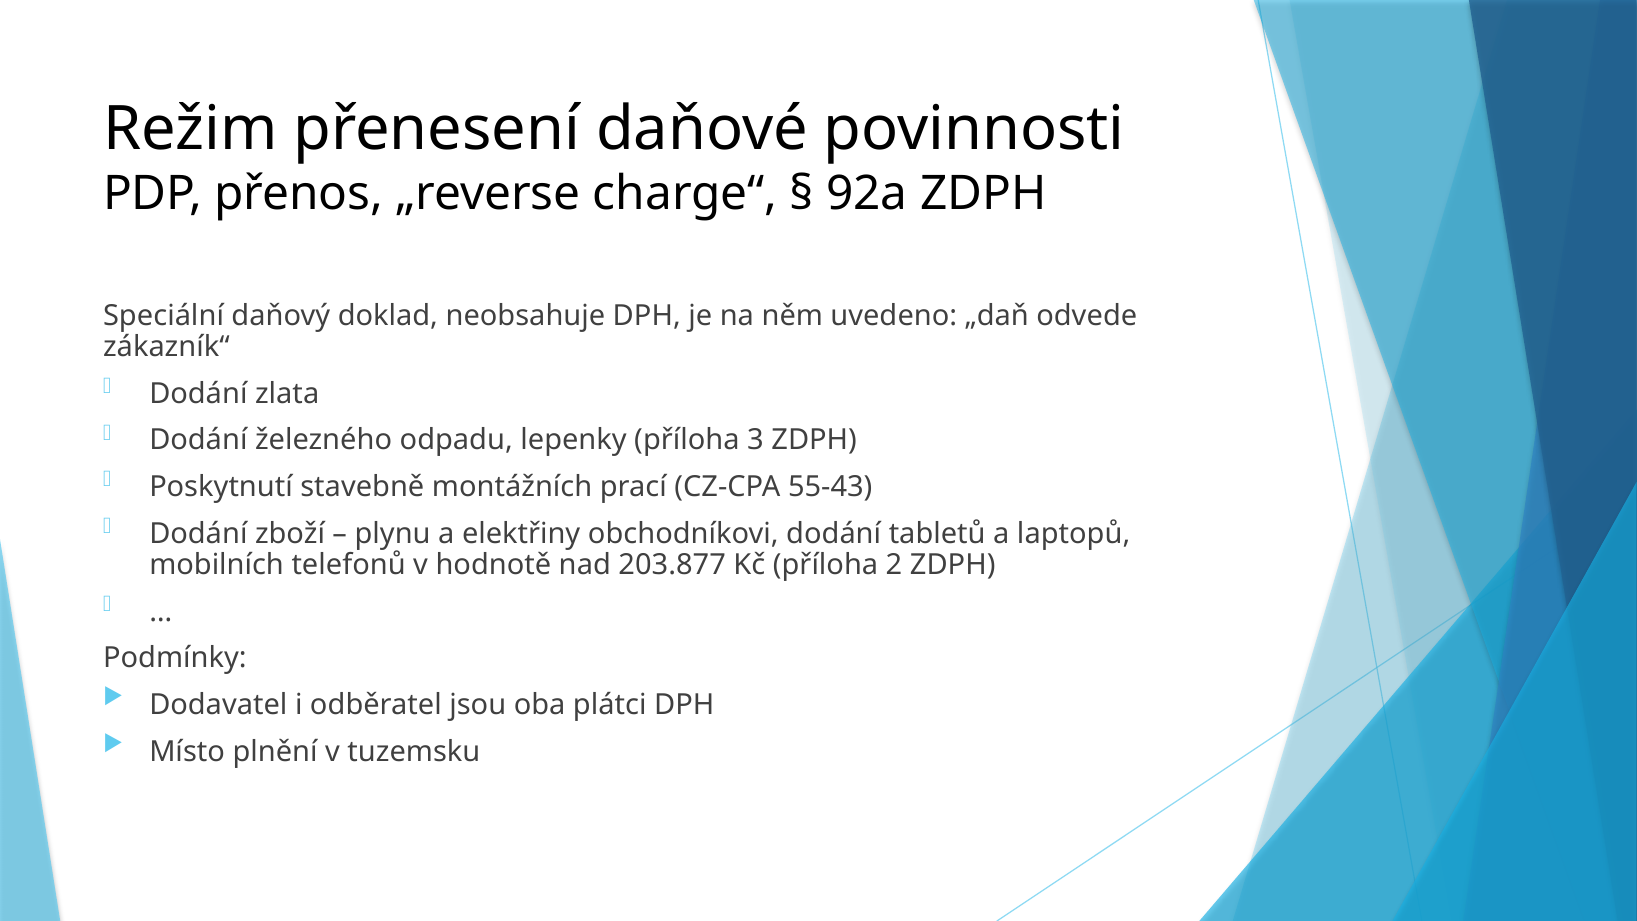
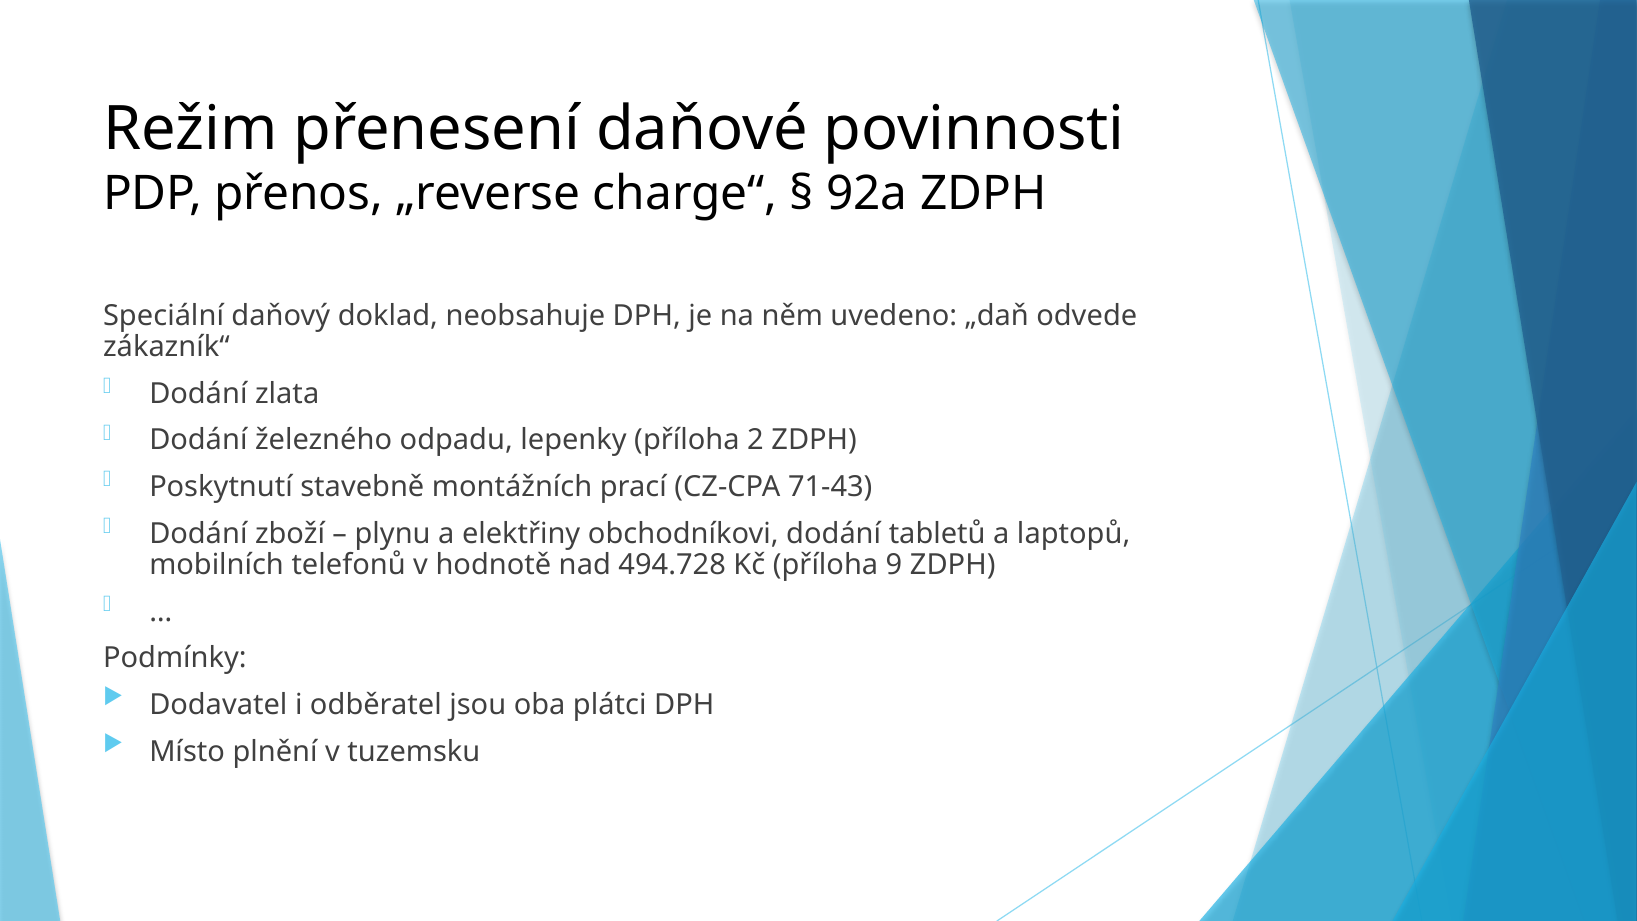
3: 3 -> 2 (755, 440)
55-43: 55-43 -> 71-43 (830, 487)
203.877: 203.877 -> 494.728 (672, 565)
2: 2 -> 9 (894, 565)
